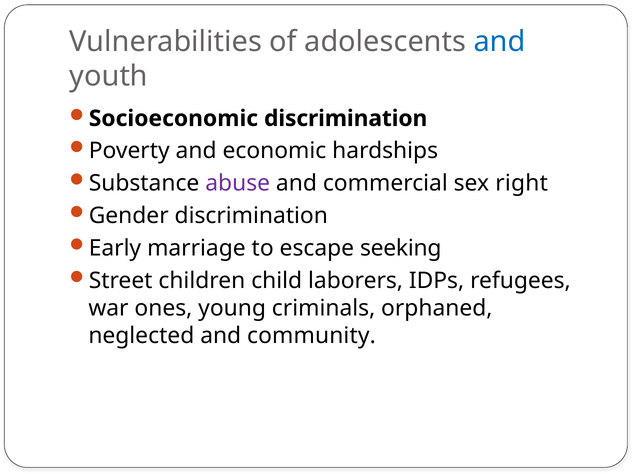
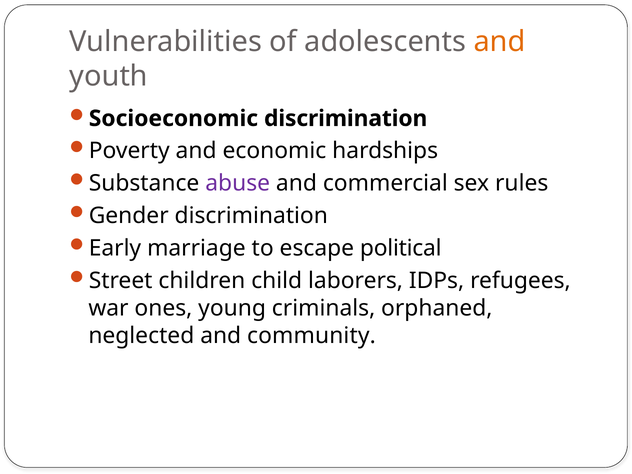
and colour: blue -> orange (500, 42)
right: right -> rules (522, 183)
seeking: seeking -> political (401, 248)
